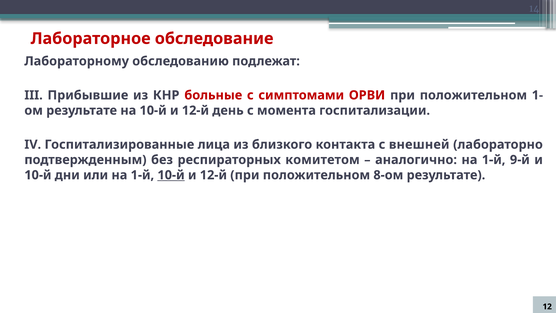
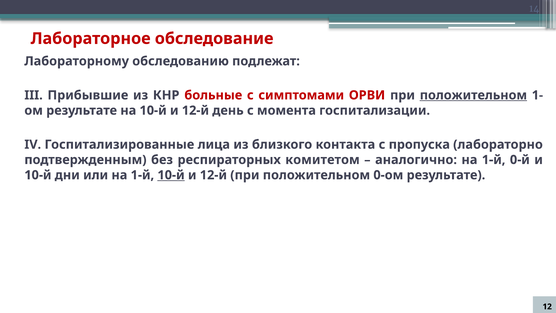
положительном underline: none -> present (473, 95)
внешней: внешней -> пропуска (419, 144)
9-й: 9-й -> 0-й (520, 160)
8-ом: 8-ом -> 0-ом (388, 175)
